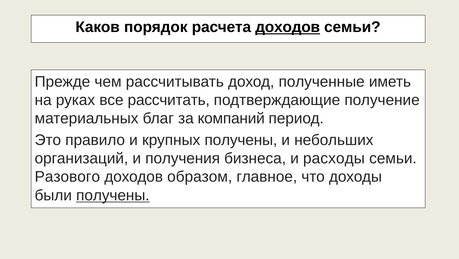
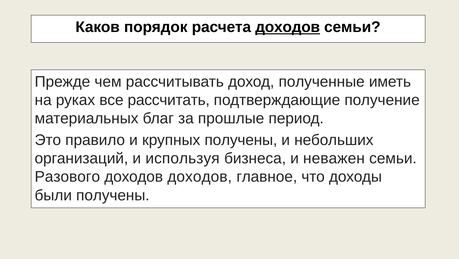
компаний: компаний -> прошлые (231, 118)
получения: получения -> используя (183, 158)
расходы: расходы -> неважен (334, 158)
доходов образом: образом -> доходов (200, 177)
получены underline: present -> none (113, 195)
